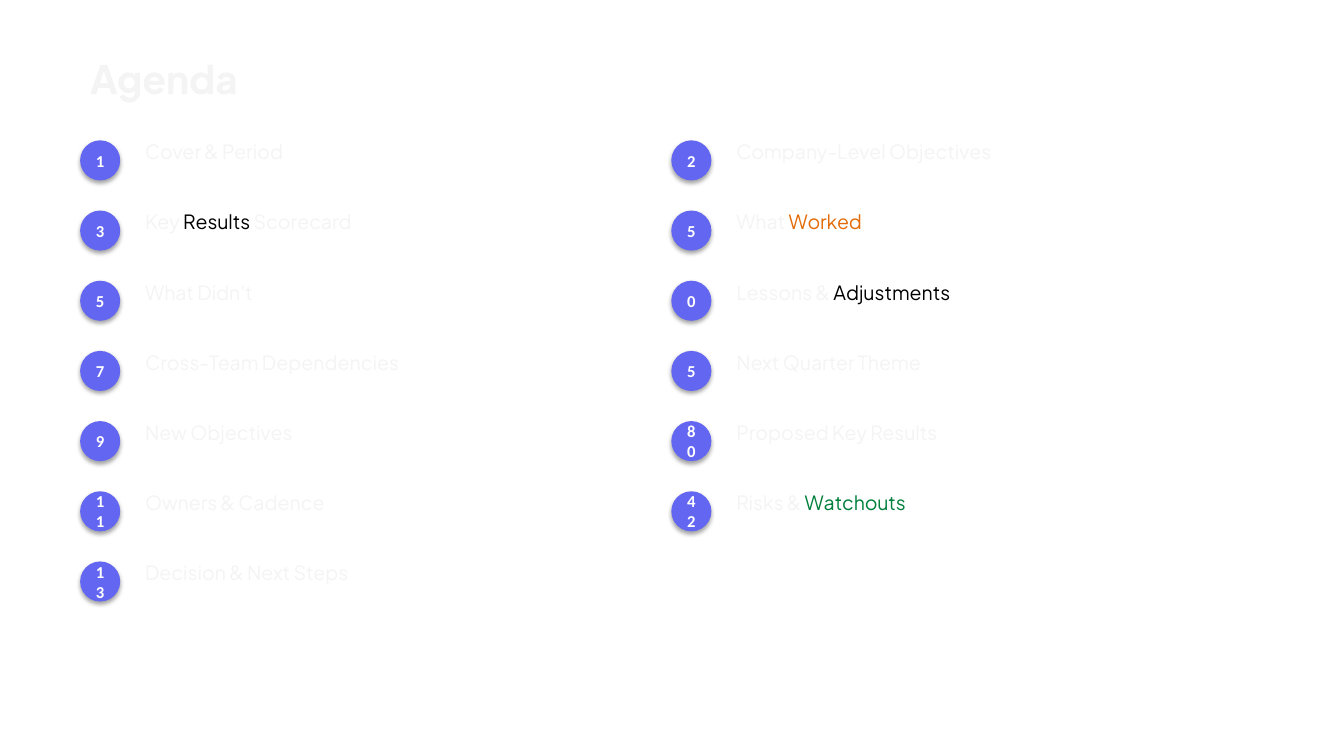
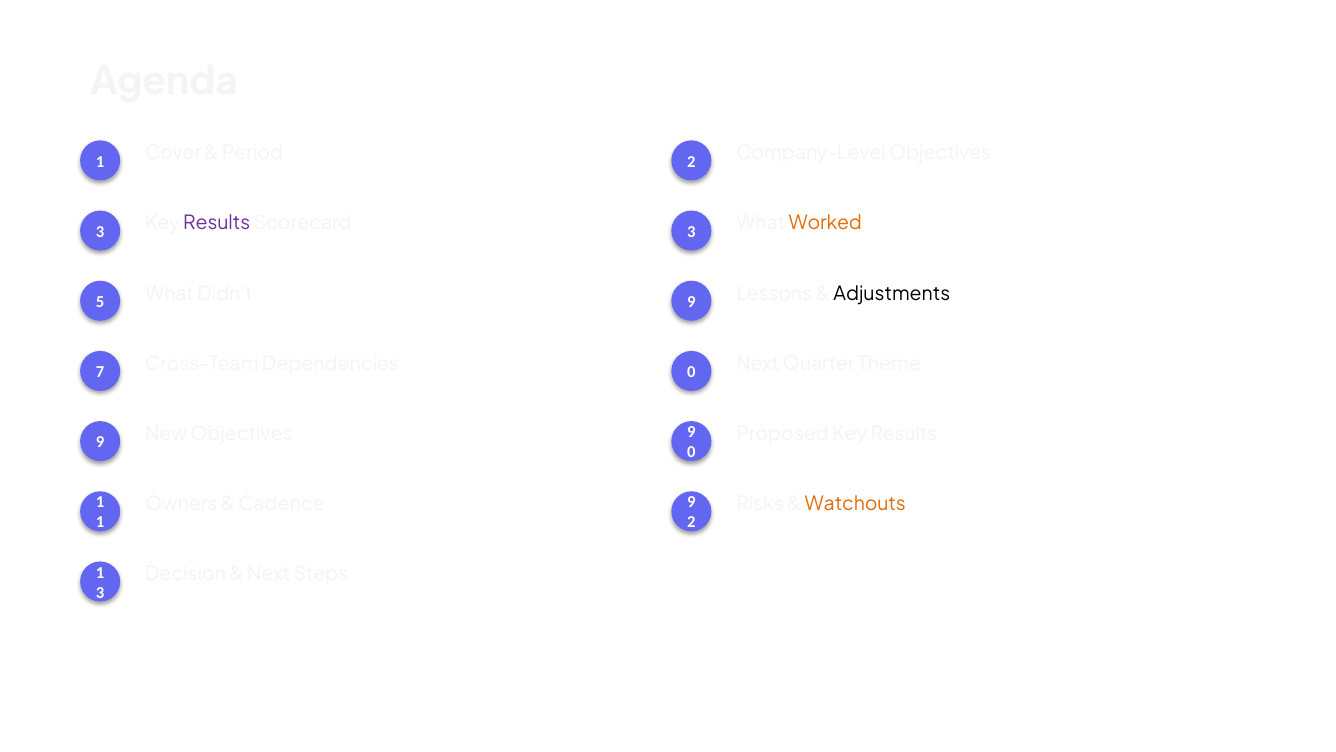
Results colour: black -> purple (217, 223)
Scorecard 5: 5 -> 3 (691, 232)
Didn't 0: 0 -> 9 (691, 302)
Dependencies 5: 5 -> 0 (691, 372)
Objectives 8: 8 -> 9 (691, 432)
Cadence 4: 4 -> 9 (691, 502)
Watchouts colour: green -> orange (855, 504)
